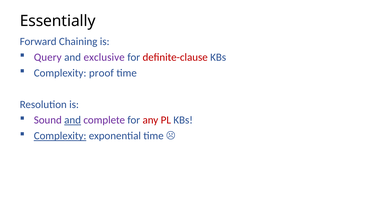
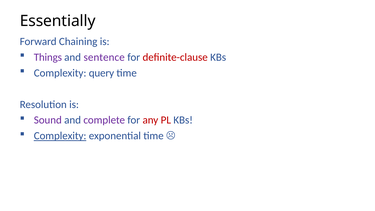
Query: Query -> Things (48, 57)
exclusive: exclusive -> sentence (104, 57)
proof: proof -> query (101, 73)
and underline: present -> none (73, 120)
